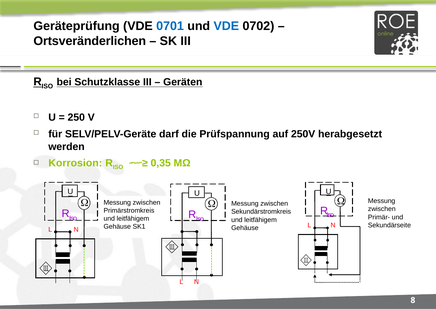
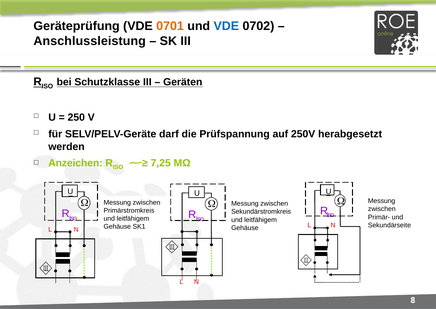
0701 colour: blue -> orange (170, 26)
Ortsveränderlichen: Ortsveränderlichen -> Anschlussleistung (90, 41)
Korrosion: Korrosion -> Anzeichen (75, 163)
0,35: 0,35 -> 7,25 (161, 163)
